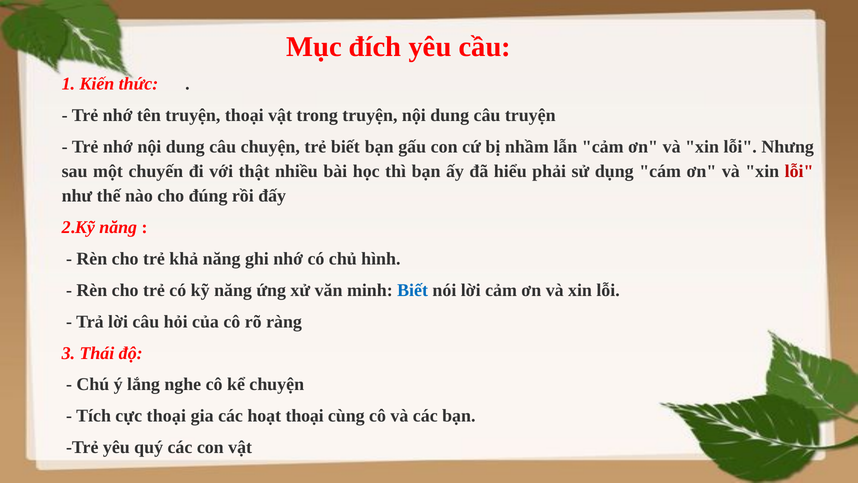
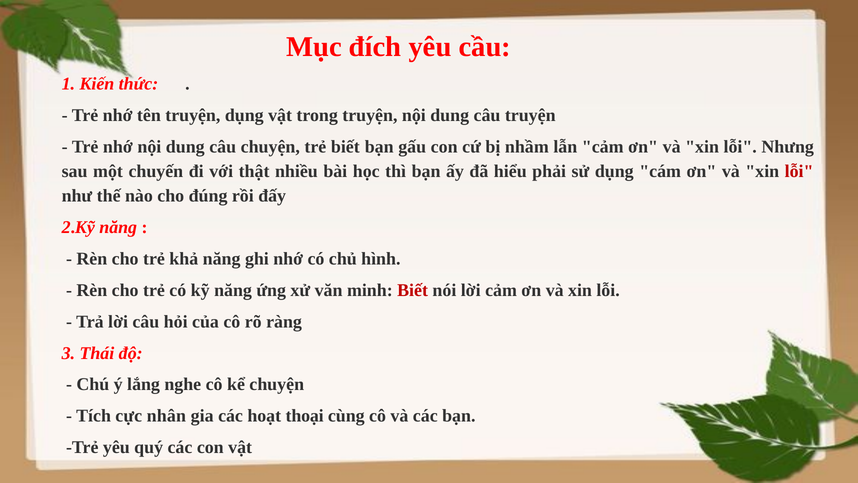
truyện thoại: thoại -> dụng (244, 115)
Biết colour: blue -> red (413, 290)
cực thoại: thoại -> nhân (166, 416)
